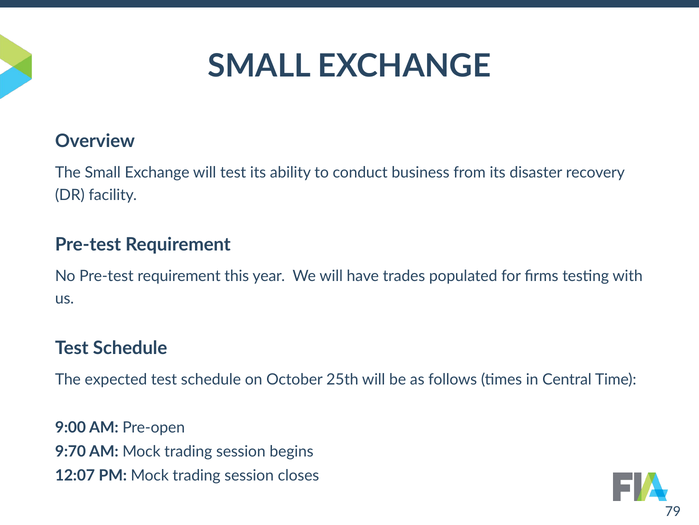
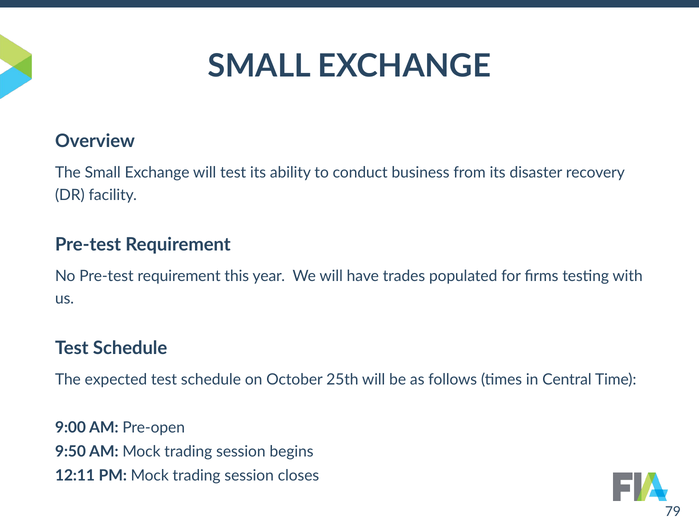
9:70: 9:70 -> 9:50 (71, 451)
12:07: 12:07 -> 12:11 (75, 475)
